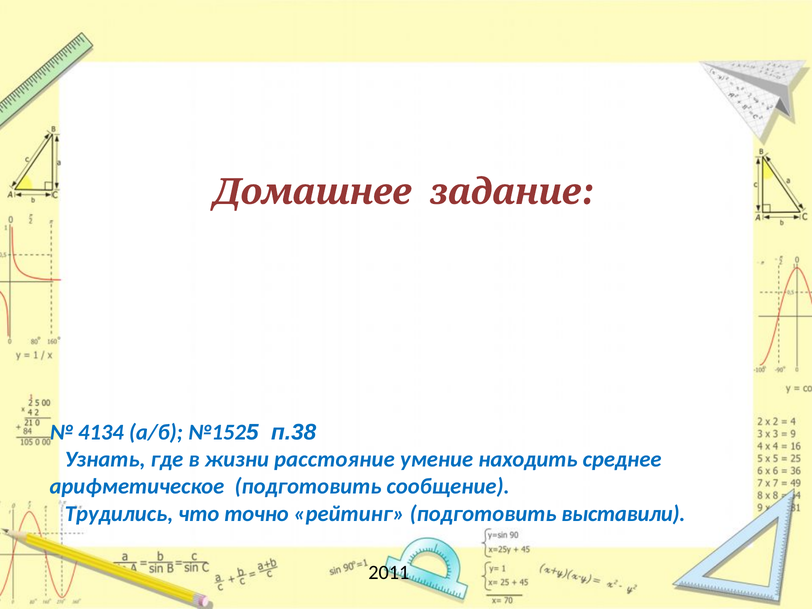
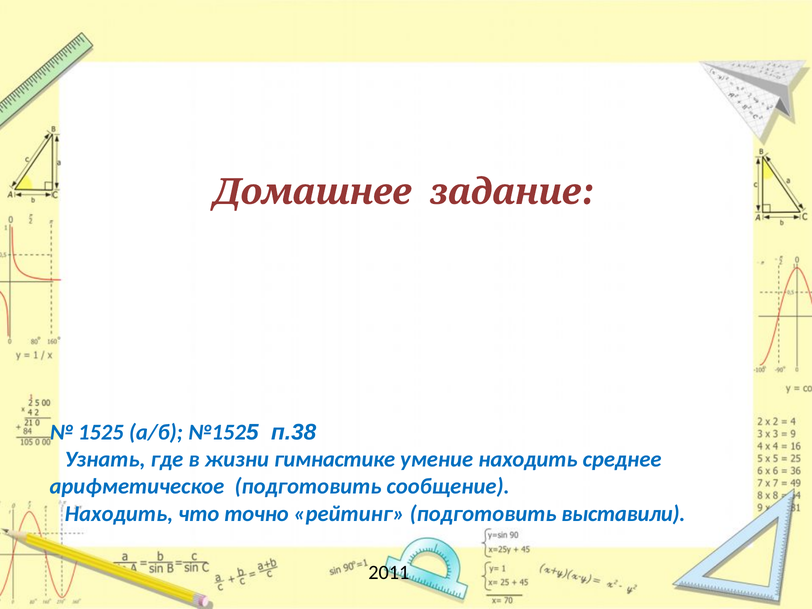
4134: 4134 -> 1525 (101, 432)
расстояние: расстояние -> гимнастике (335, 459)
Трудились: Трудились -> Находить (119, 514)
